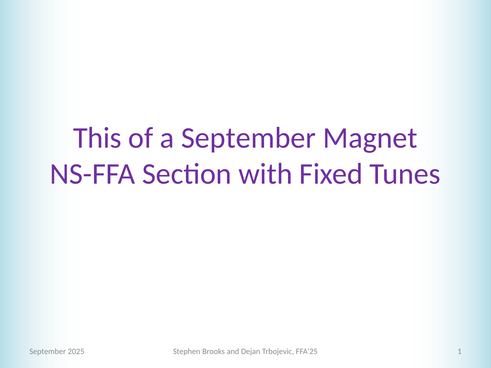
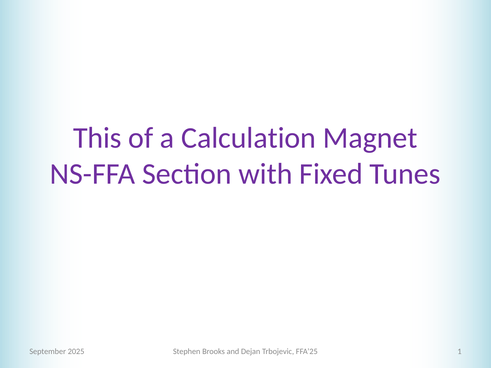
a September: September -> Calculation (249, 138)
